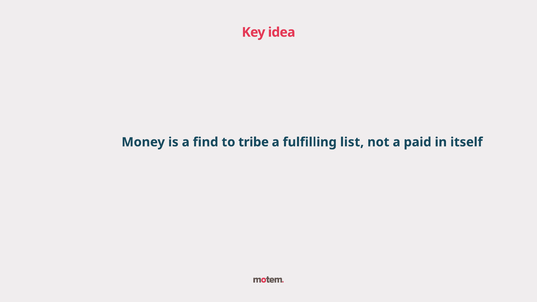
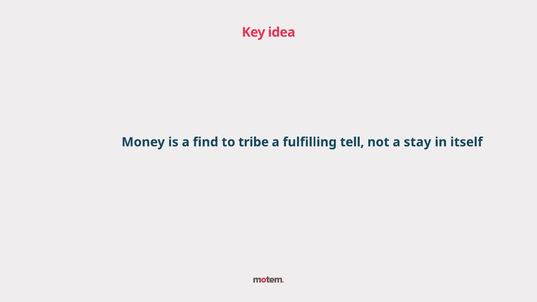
list: list -> tell (352, 142)
paid: paid -> stay (417, 142)
